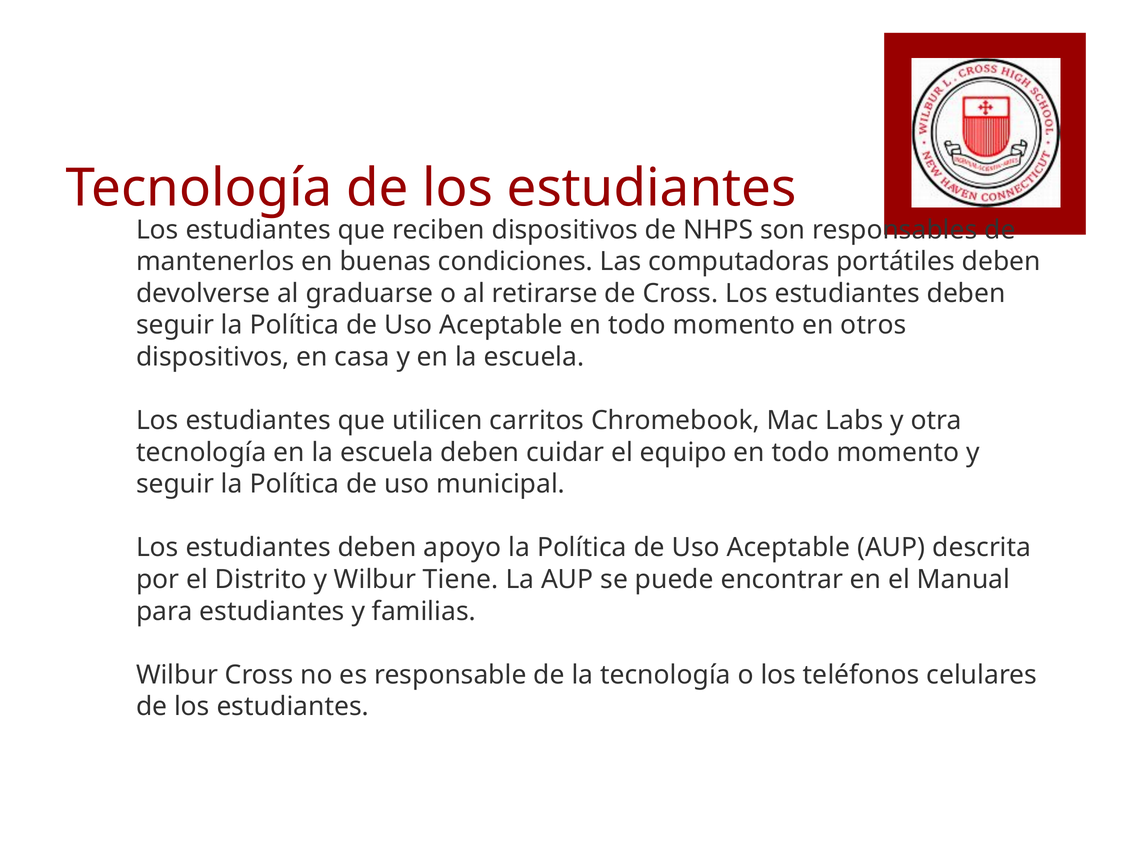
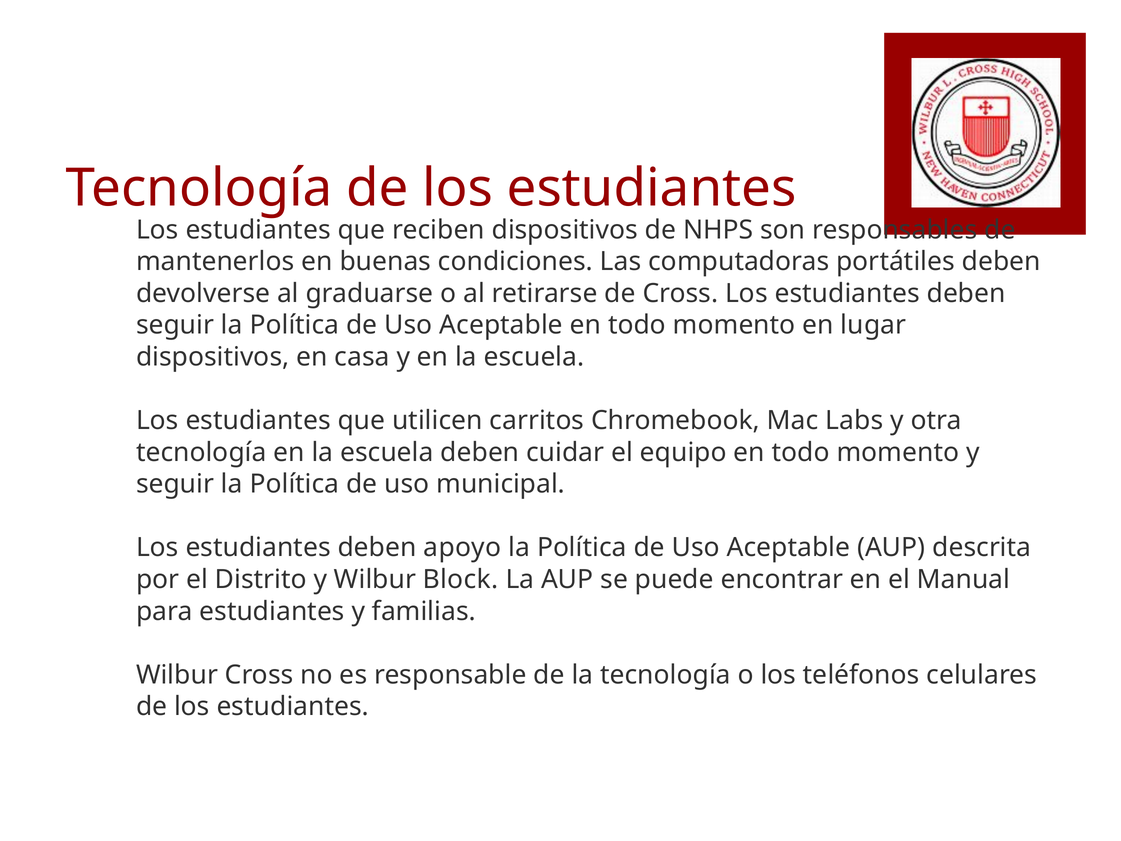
otros: otros -> lugar (873, 325)
Tiene: Tiene -> Block (461, 579)
